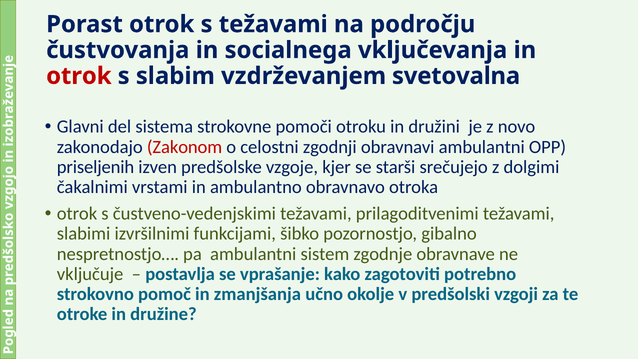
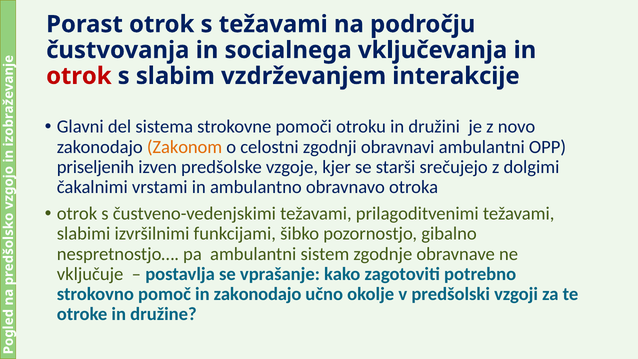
svetovalna: svetovalna -> interakcije (456, 76)
Zakonom colour: red -> orange (185, 147)
in zmanjšanja: zmanjšanja -> zakonodajo (258, 294)
